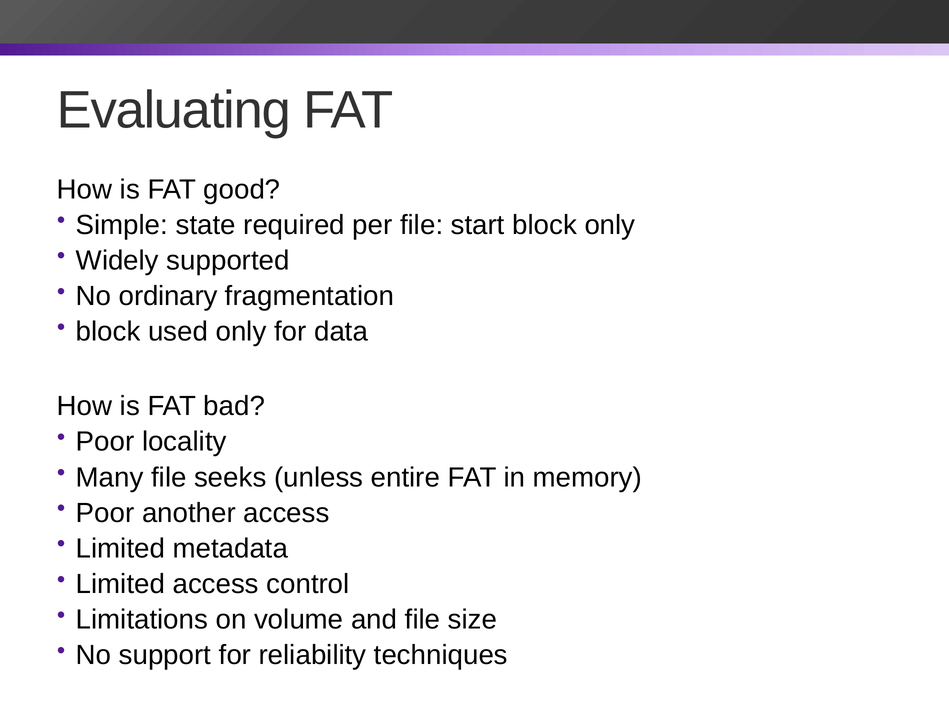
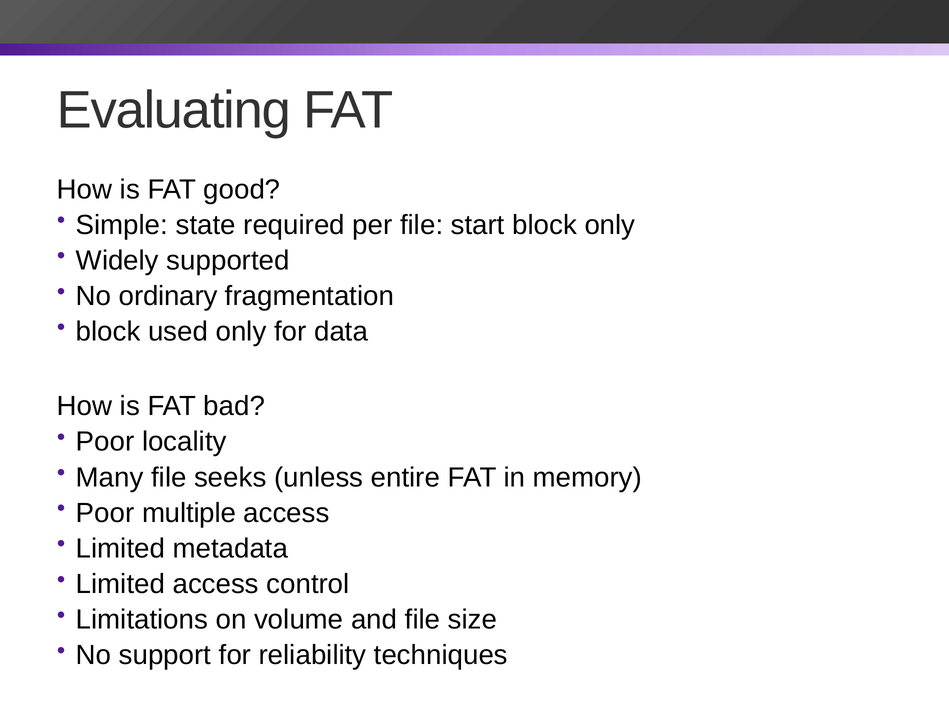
another: another -> multiple (189, 513)
